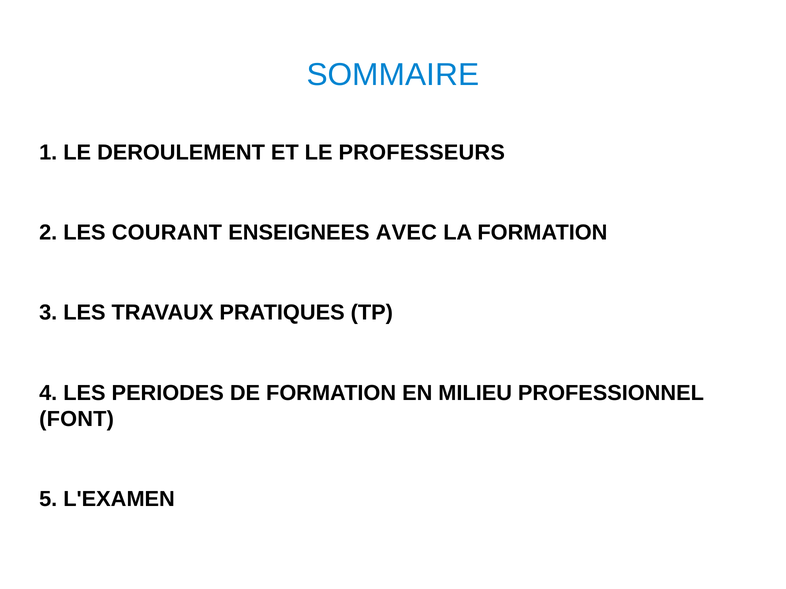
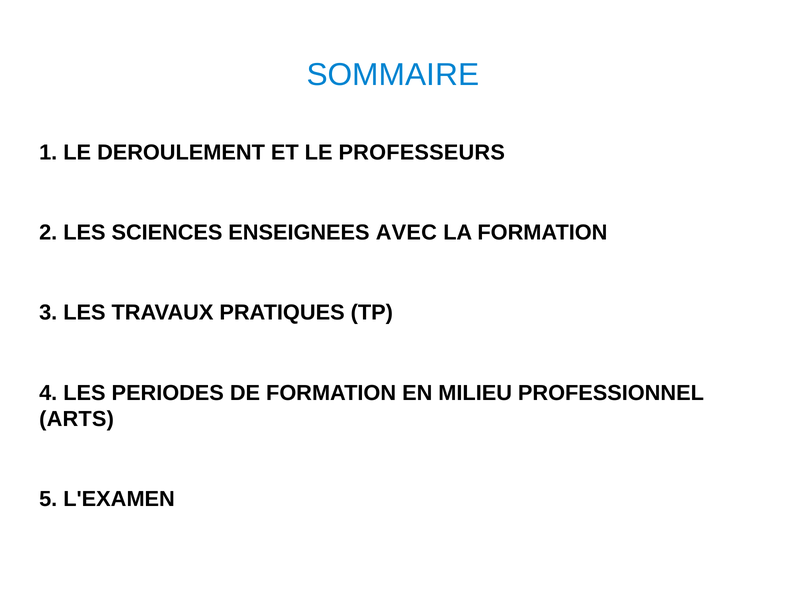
COURANT: COURANT -> SCIENCES (167, 233)
FONT: FONT -> ARTS (77, 419)
